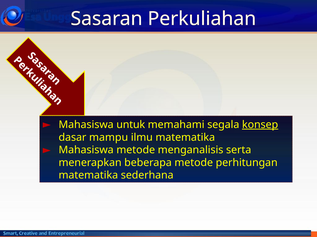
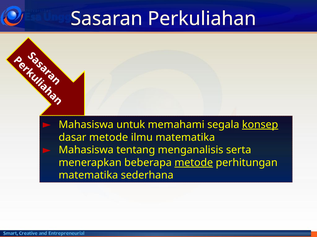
dasar mampu: mampu -> metode (109, 138)
Mahasiswa metode: metode -> tentang (136, 150)
metode underline: none -> present (194, 163)
